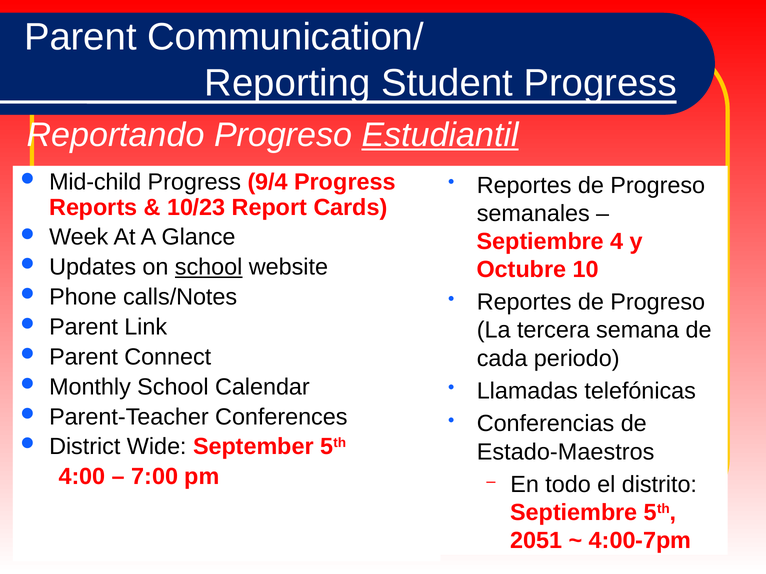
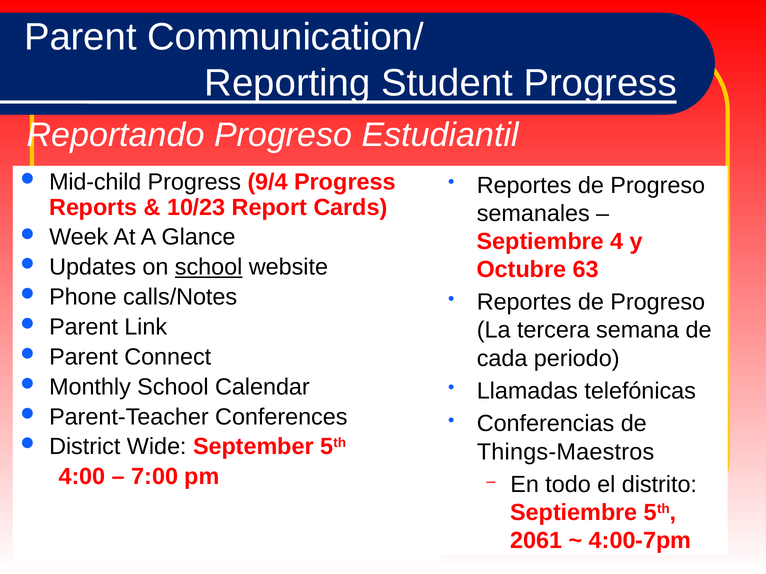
Estudiantil underline: present -> none (440, 135)
10: 10 -> 63 (586, 270)
Estado-Maestros: Estado-Maestros -> Things-Maestros (566, 452)
2051: 2051 -> 2061 (536, 541)
